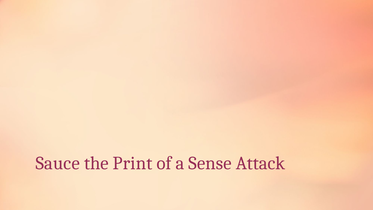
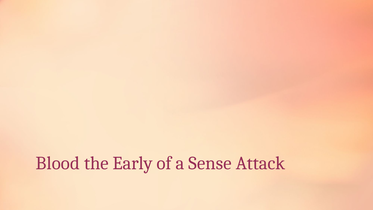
Sauce: Sauce -> Blood (58, 163)
Print: Print -> Early (133, 163)
